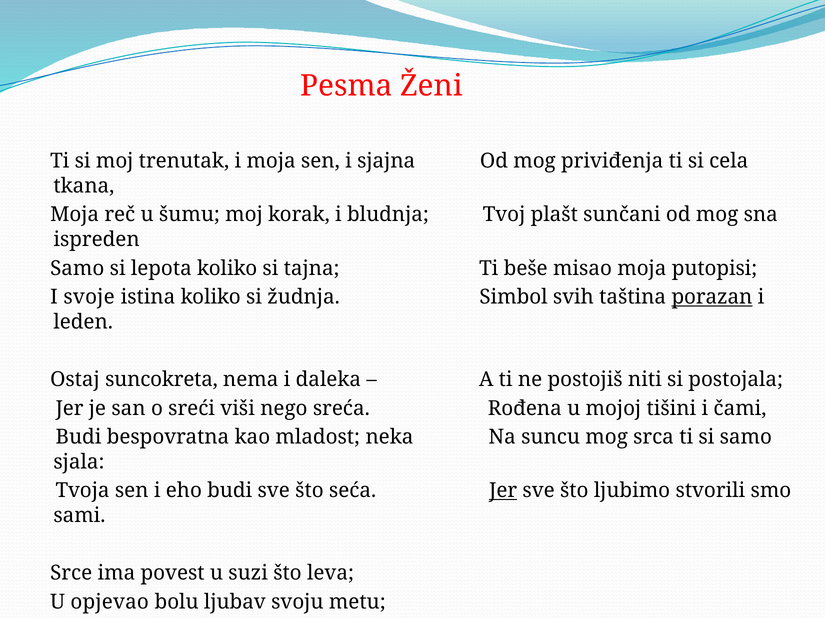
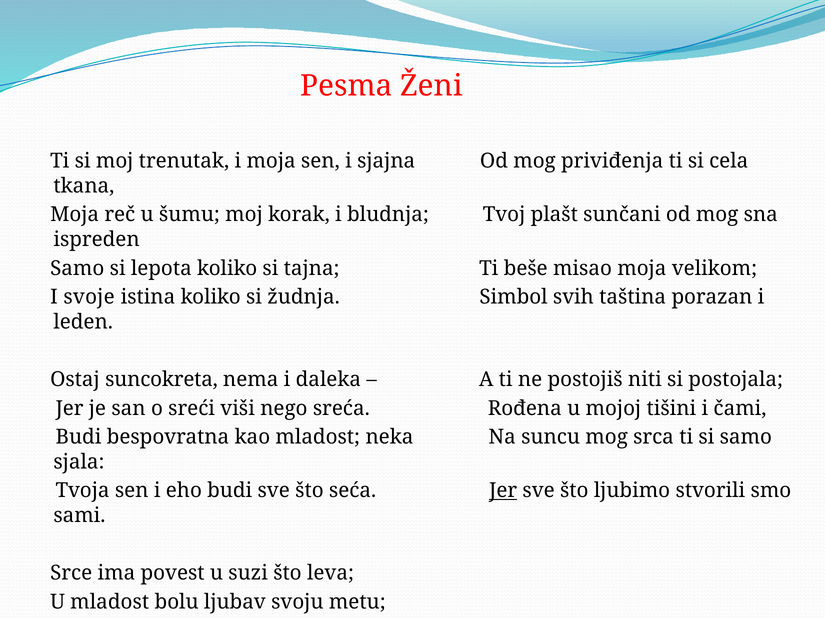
putopisi: putopisi -> velikom (714, 269)
porazan underline: present -> none (712, 297)
U opjevao: opjevao -> mladost (110, 603)
